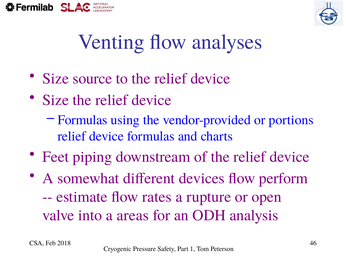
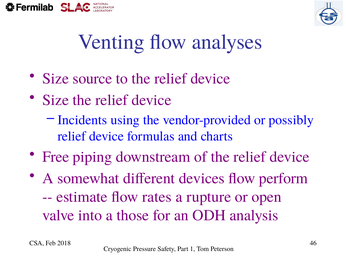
Formulas: Formulas -> Incidents (82, 120)
portions: portions -> possibly (291, 120)
Feet: Feet -> Free (56, 156)
areas: areas -> those (133, 215)
